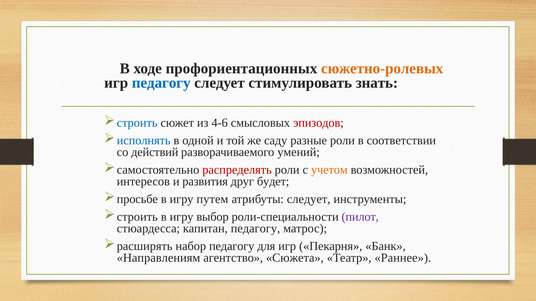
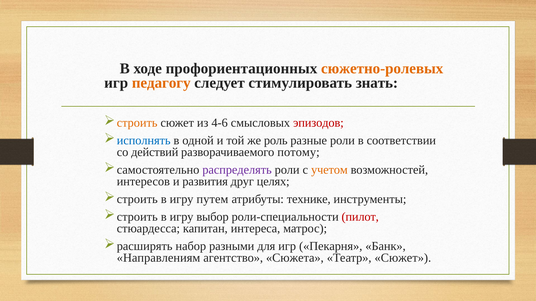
педагогу colour: blue -> orange (161, 83)
строить colour: blue -> orange (137, 123)
саду: саду -> роль (276, 141)
умений: умений -> потому (298, 153)
распределять colour: red -> purple (237, 170)
будет: будет -> целях (273, 182)
просьбе: просьбе -> строить (137, 199)
атрибуты следует: следует -> технике (309, 199)
пилот colour: purple -> red (360, 217)
капитан педагогу: педагогу -> интереса (256, 229)
набор педагогу: педагогу -> разными (232, 246)
Театр Раннее: Раннее -> Сюжет (403, 258)
